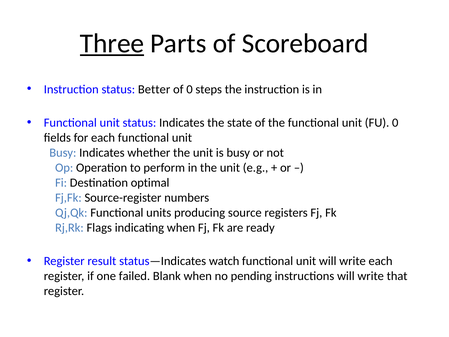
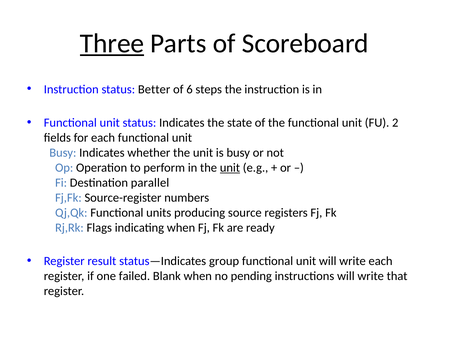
of 0: 0 -> 6 (190, 89)
FU 0: 0 -> 2 (395, 123)
unit underline: none -> present (230, 168)
optimal: optimal -> parallel (150, 183)
watch: watch -> group (224, 261)
